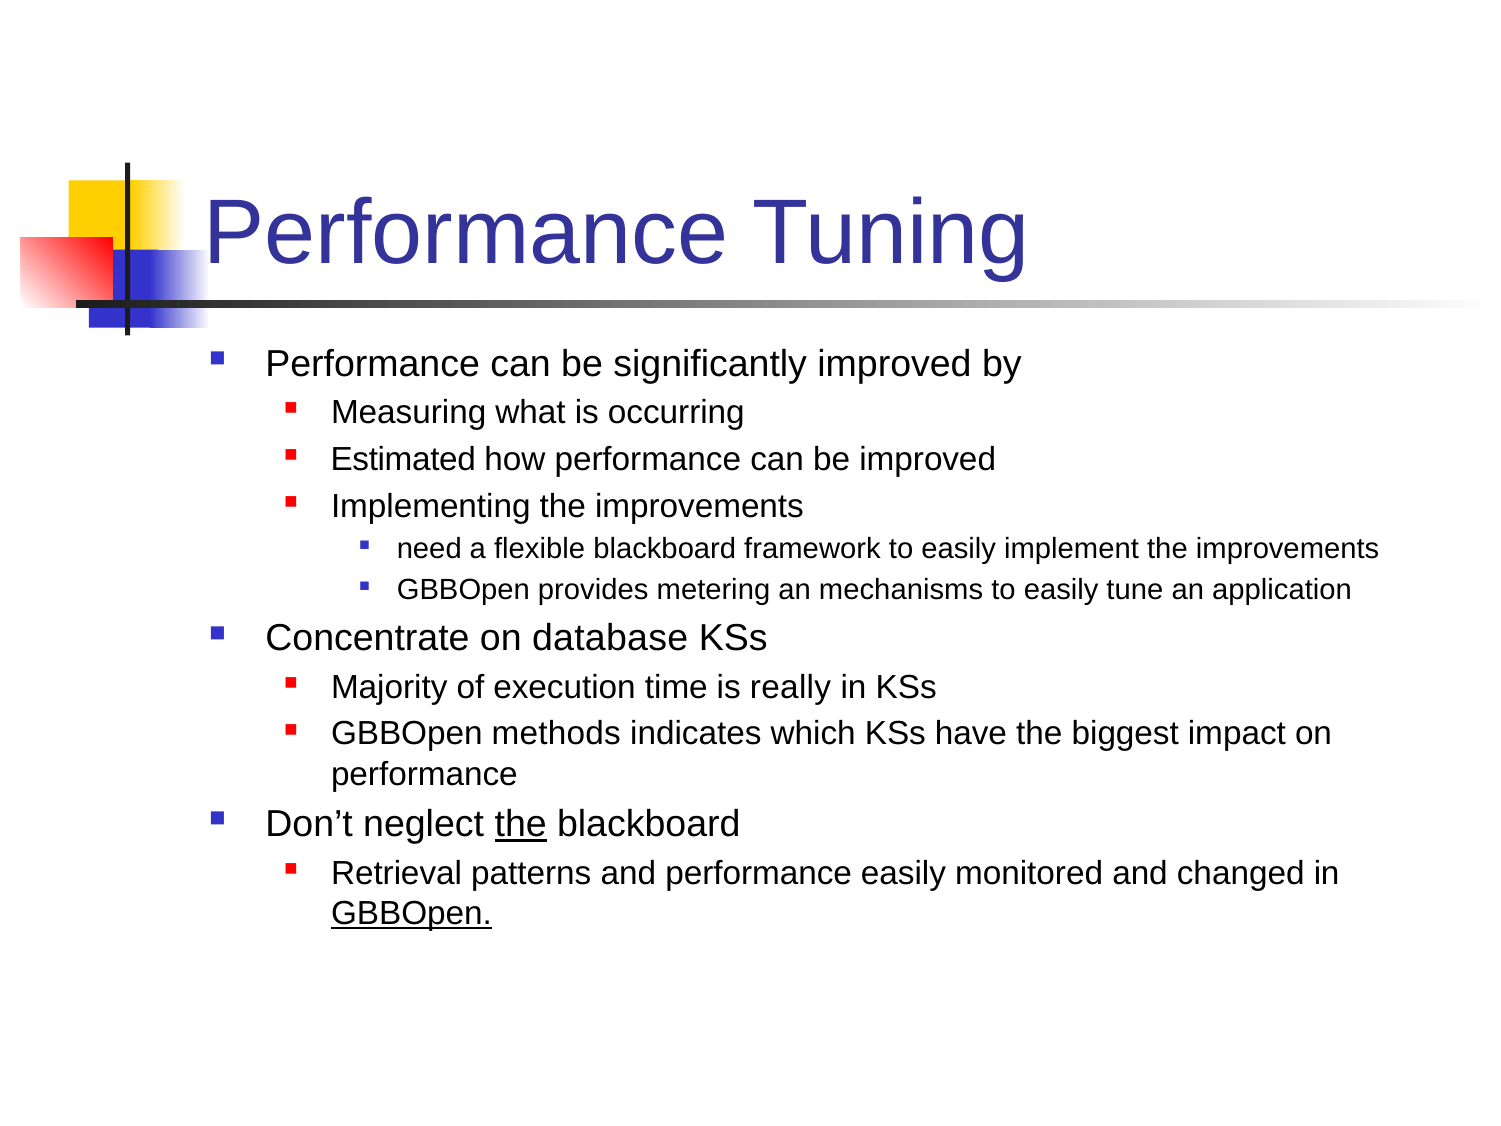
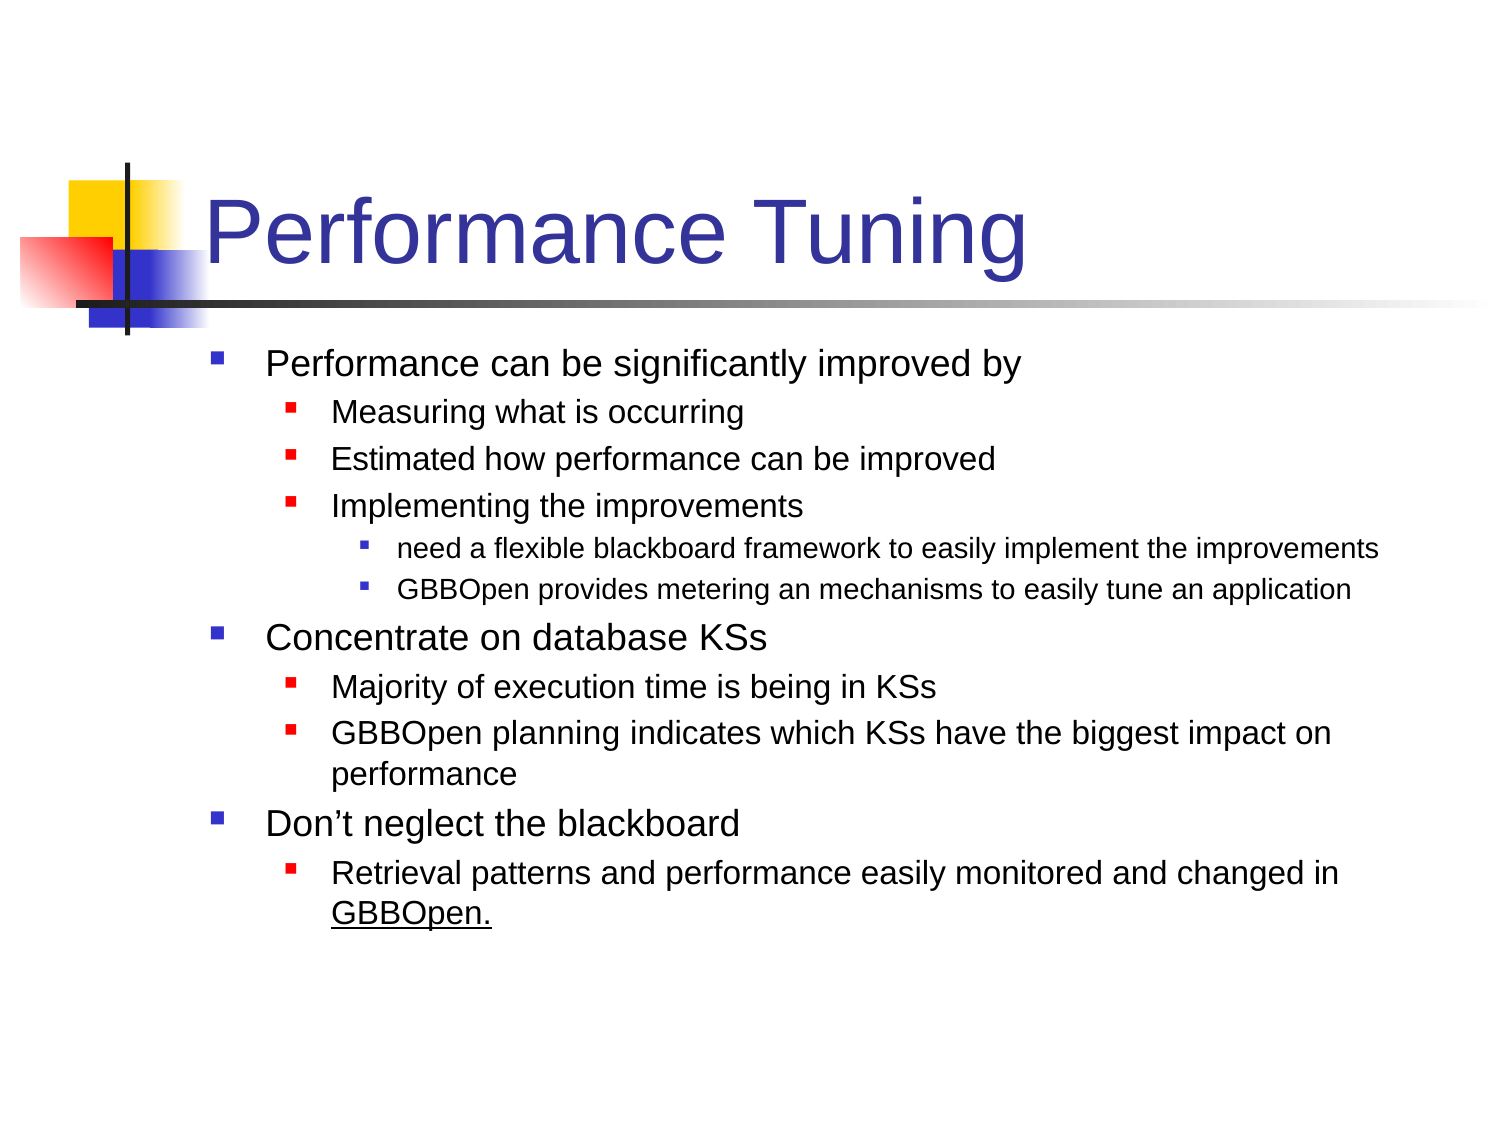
really: really -> being (791, 687)
methods: methods -> planning (556, 734)
the underline: present -> none (521, 824)
